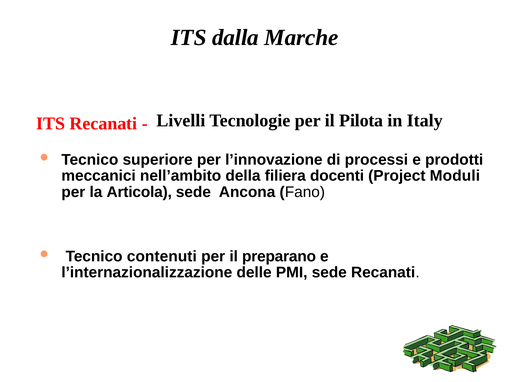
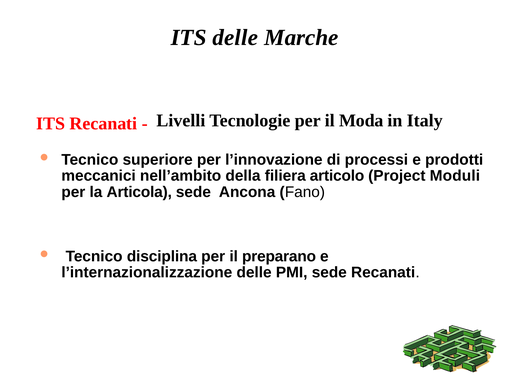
ITS dalla: dalla -> delle (235, 37)
Pilota: Pilota -> Moda (361, 120)
docenti: docenti -> articolo (337, 176)
contenuti: contenuti -> disciplina (162, 256)
